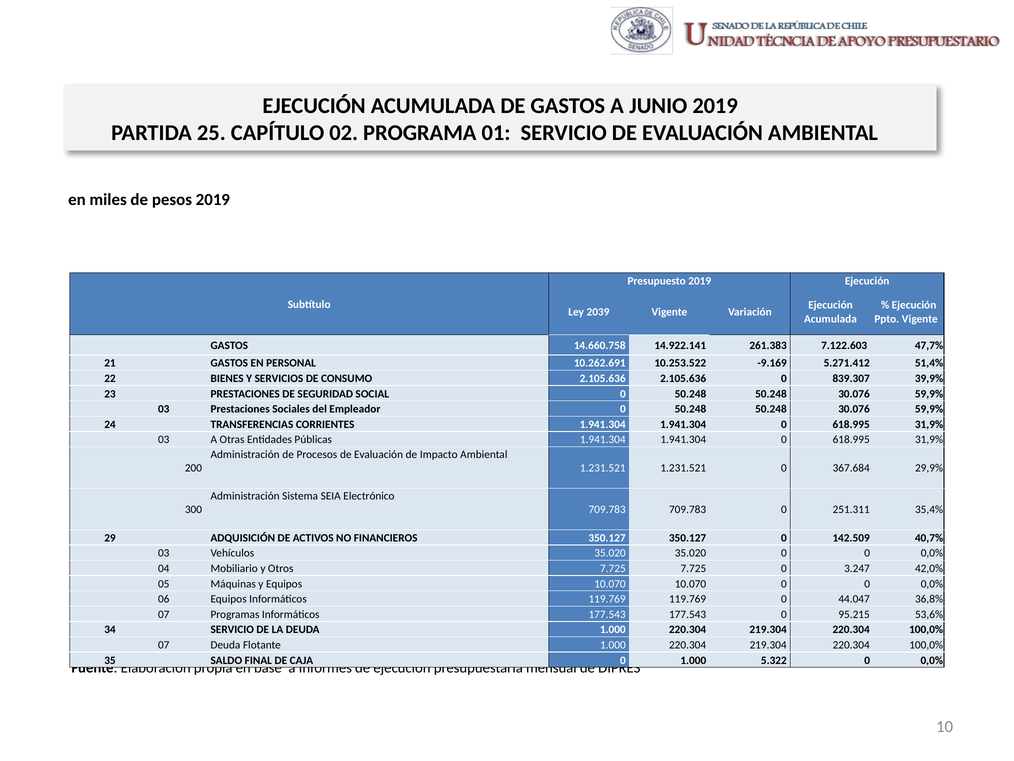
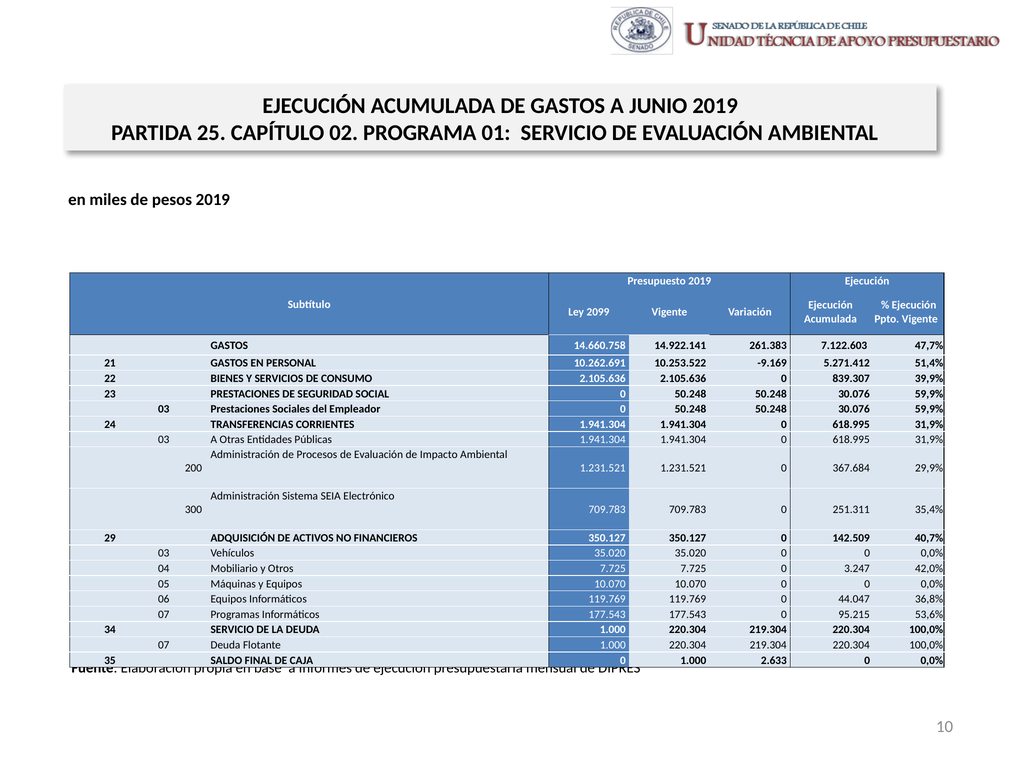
2039: 2039 -> 2099 (598, 312)
5.322: 5.322 -> 2.633 (774, 660)
